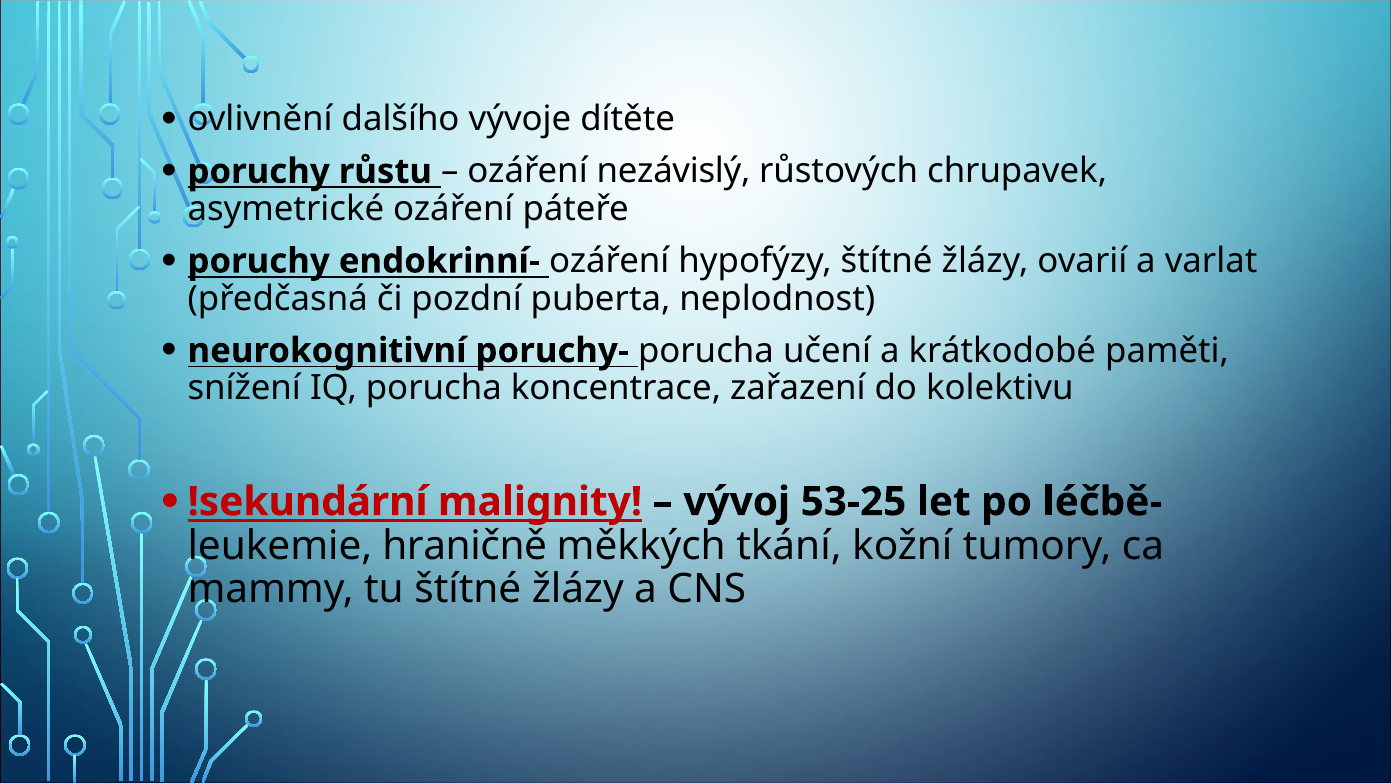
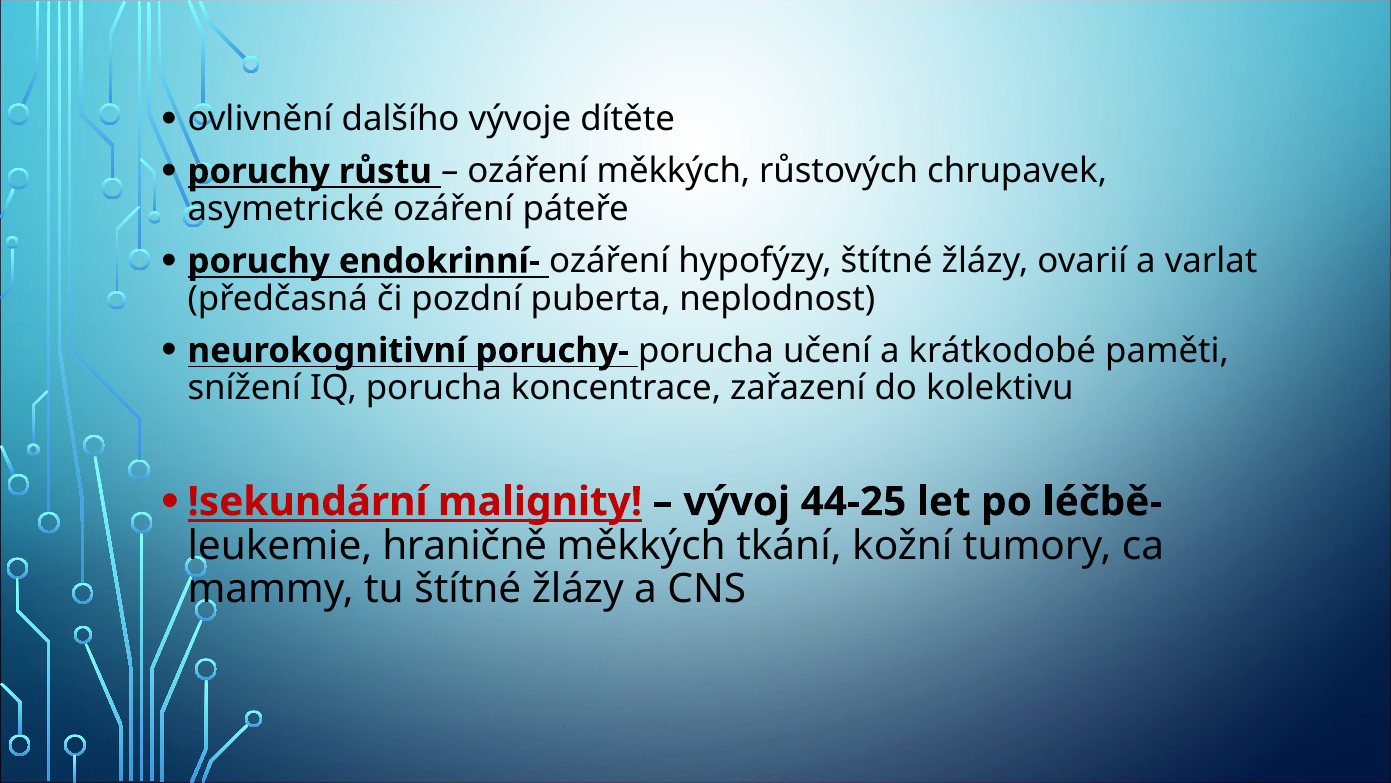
ozáření nezávislý: nezávislý -> měkkých (673, 171)
53-25: 53-25 -> 44-25 (853, 501)
